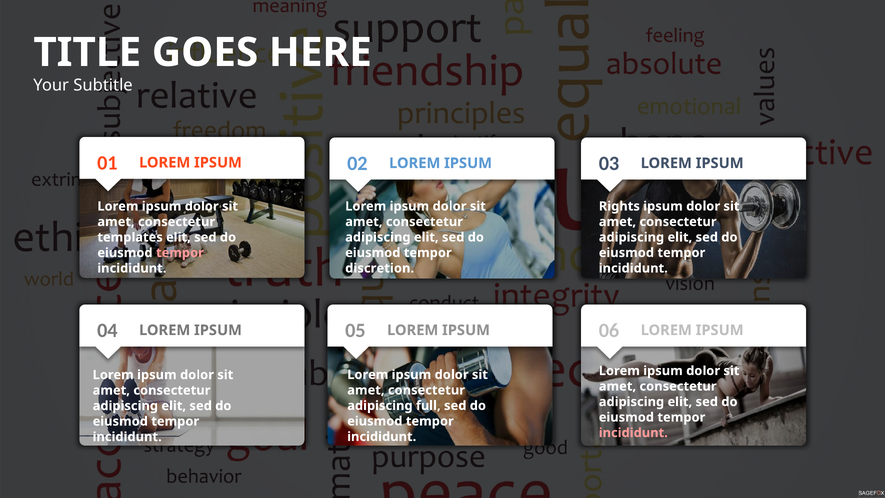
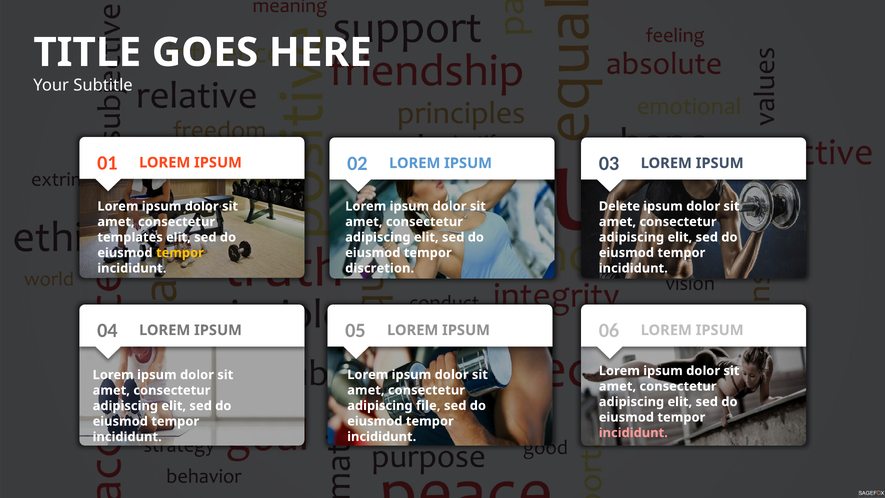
Rights: Rights -> Delete (619, 206)
tempor colour: pink -> yellow (180, 253)
full: full -> file (428, 406)
